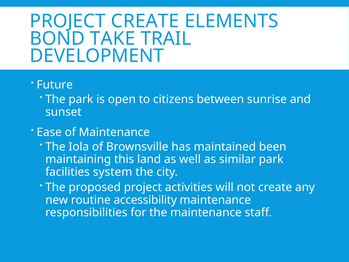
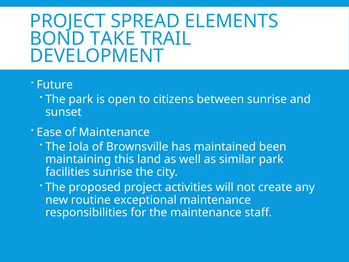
PROJECT CREATE: CREATE -> SPREAD (145, 21)
facilities system: system -> sunrise (113, 172)
accessibility: accessibility -> exceptional (145, 200)
